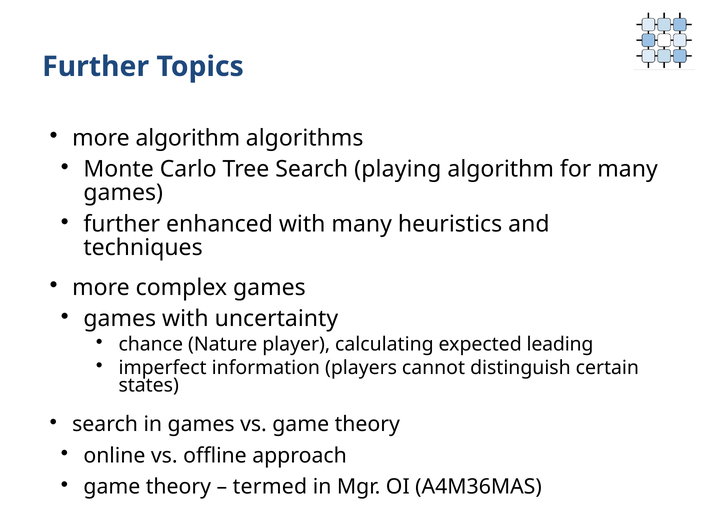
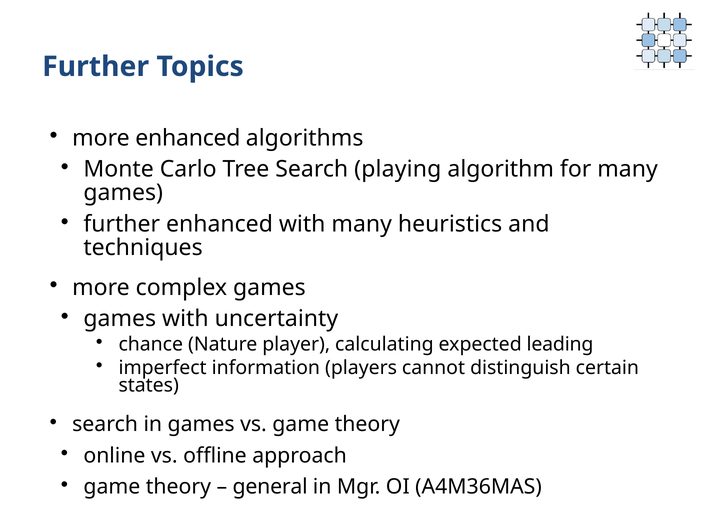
more algorithm: algorithm -> enhanced (188, 138)
termed: termed -> general (270, 487)
